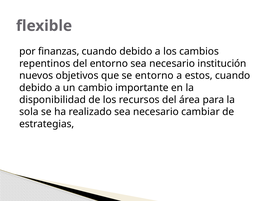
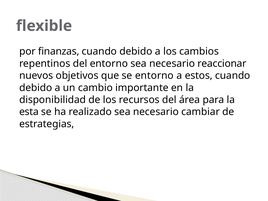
institución: institución -> reaccionar (222, 64)
sola: sola -> esta (29, 112)
